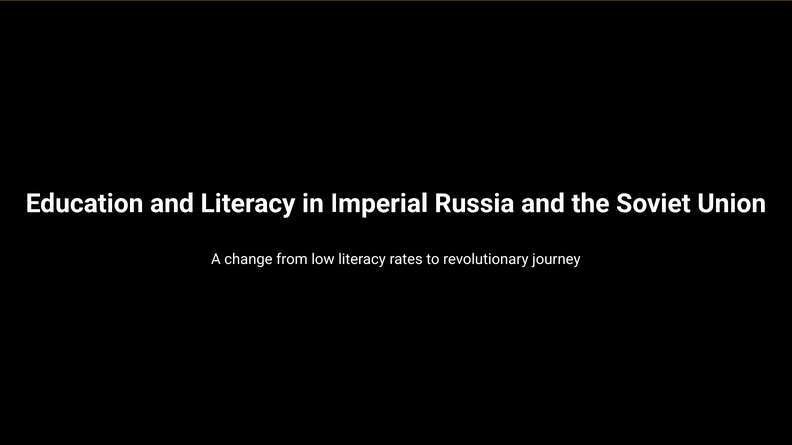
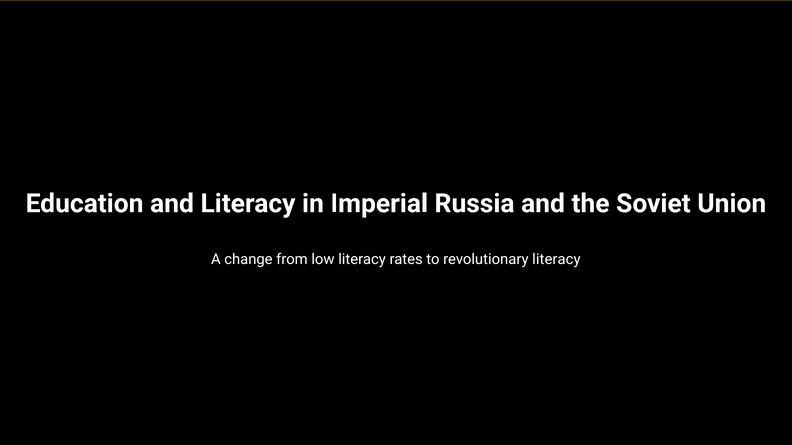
revolutionary journey: journey -> literacy (556, 259)
